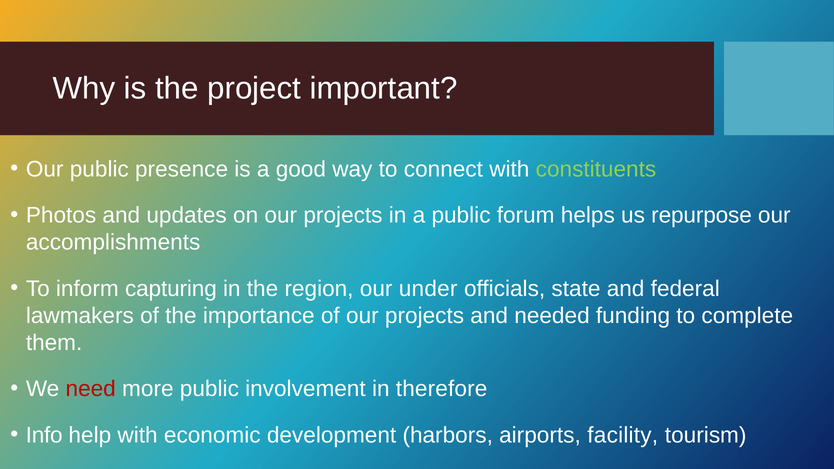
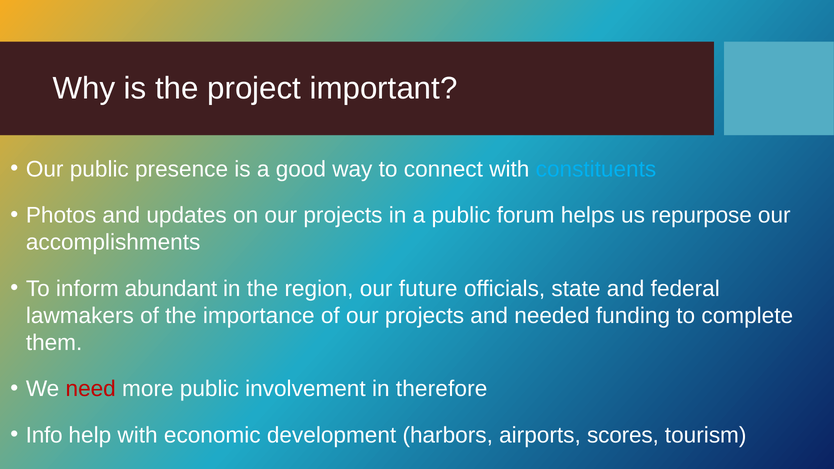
constituents colour: light green -> light blue (596, 169)
capturing: capturing -> abundant (171, 289)
under: under -> future (428, 289)
facility: facility -> scores (623, 435)
